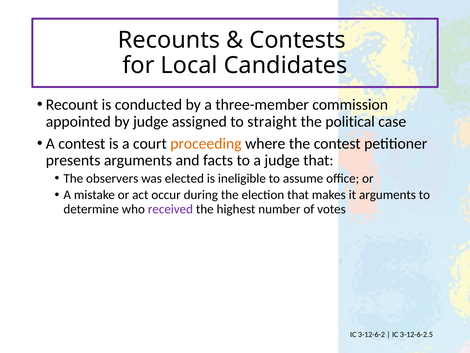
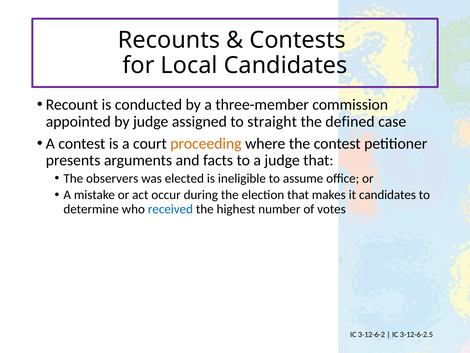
political: political -> defined (350, 121)
it arguments: arguments -> candidates (387, 195)
received colour: purple -> blue (170, 209)
